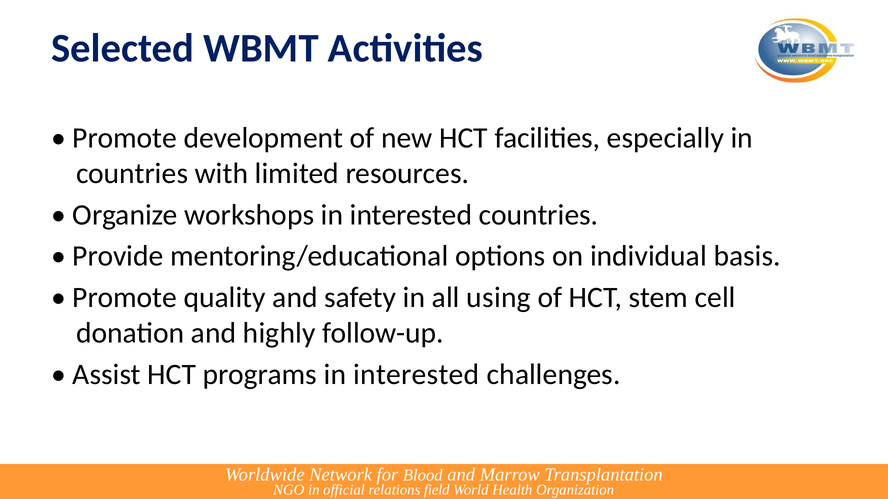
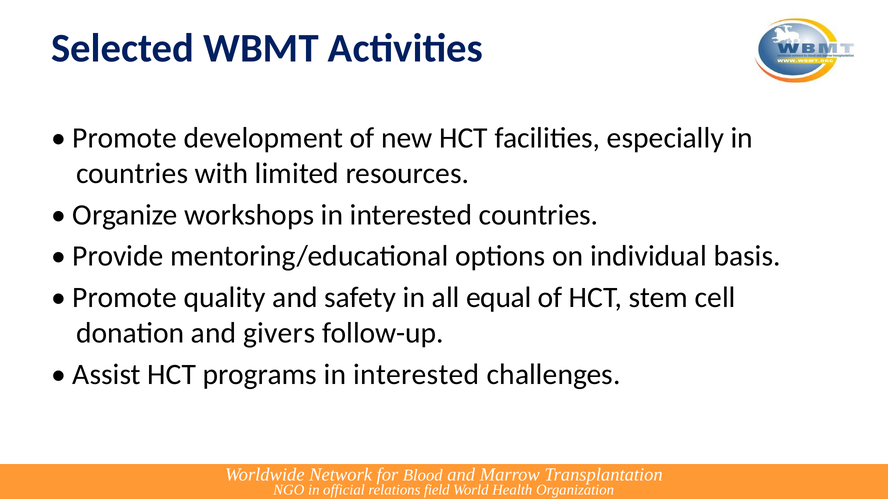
using: using -> equal (499, 298)
highly: highly -> givers (279, 333)
